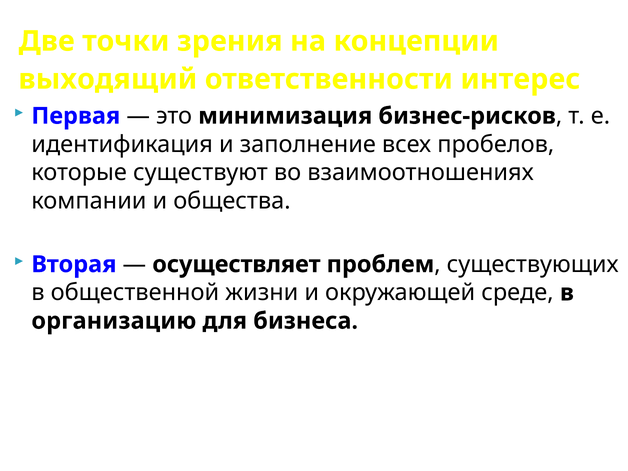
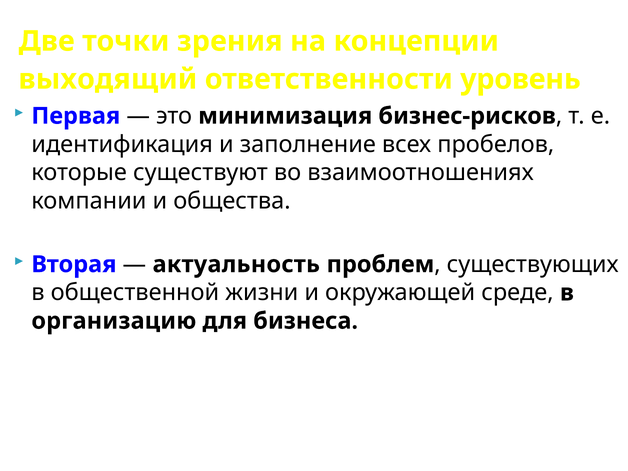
интерес: интерес -> уровень (520, 79)
осуществляет: осуществляет -> актуальность (236, 264)
